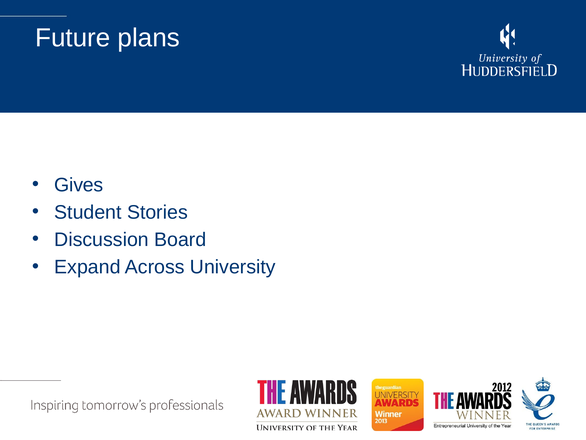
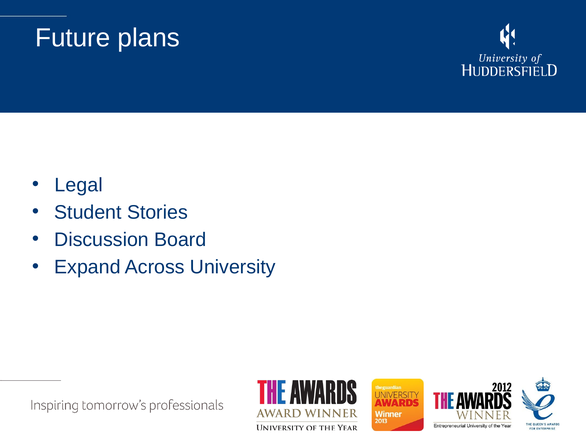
Gives: Gives -> Legal (79, 185)
